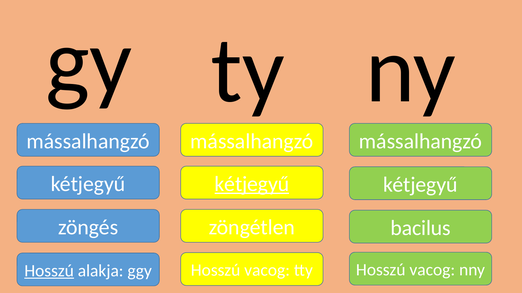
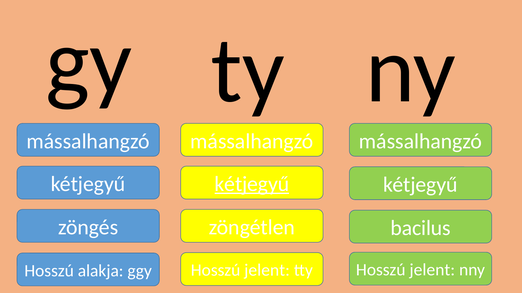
vacog: vacog -> jelent (432, 270)
vacog: vacog -> jelent (267, 271)
Hosszú underline: present -> none (49, 271)
